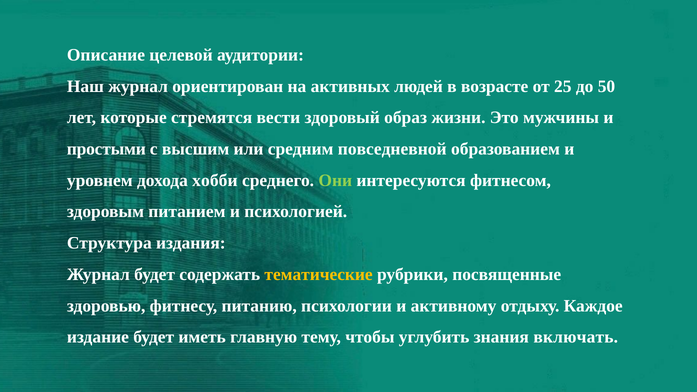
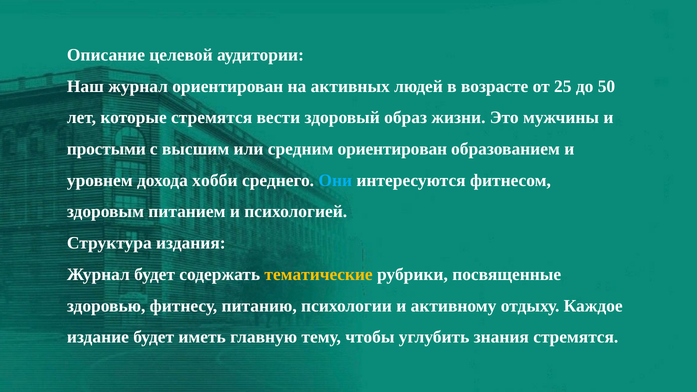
средним повседневной: повседневной -> ориентирован (392, 149)
Они colour: light green -> light blue (335, 180)
знания включать: включать -> стремятся (576, 337)
